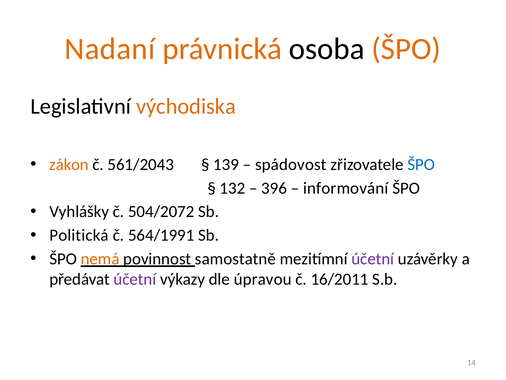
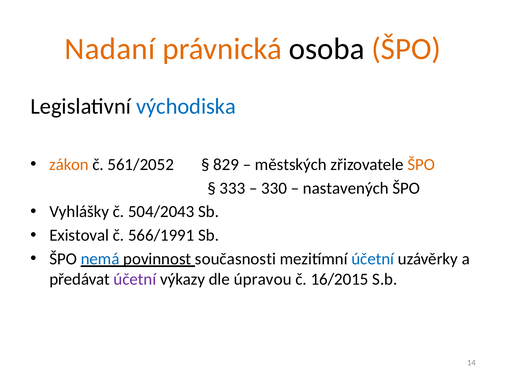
východiska colour: orange -> blue (186, 106)
561/2043: 561/2043 -> 561/2052 (141, 164)
139: 139 -> 829 (226, 164)
spádovost: spádovost -> městských (291, 164)
ŠPO colour: blue -> orange (421, 164)
132: 132 -> 333 (232, 188)
396: 396 -> 330 (274, 188)
informování: informování -> nastavených (346, 188)
504/2072: 504/2072 -> 504/2043 (161, 211)
Politická: Politická -> Existoval (79, 235)
564/1991: 564/1991 -> 566/1991 (161, 235)
nemá colour: orange -> blue (100, 259)
samostatně: samostatně -> současnosti (235, 259)
účetní colour: purple -> blue (373, 259)
16/2011: 16/2011 -> 16/2015 (340, 279)
